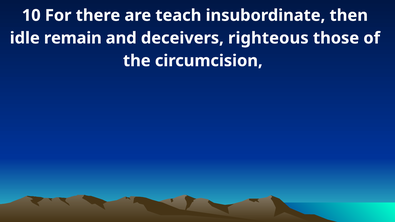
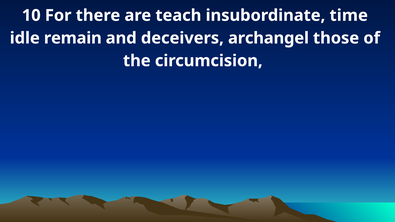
then: then -> time (349, 15)
righteous: righteous -> archangel (268, 38)
